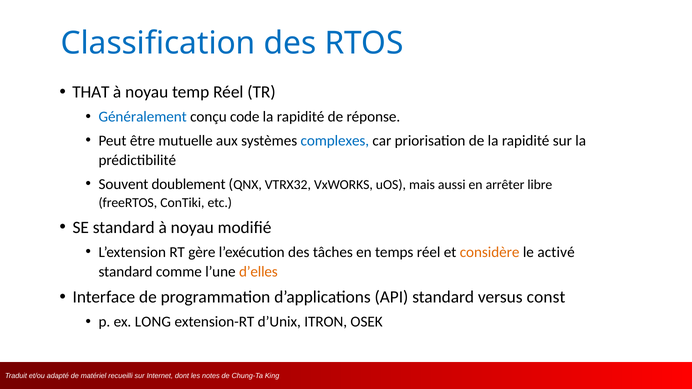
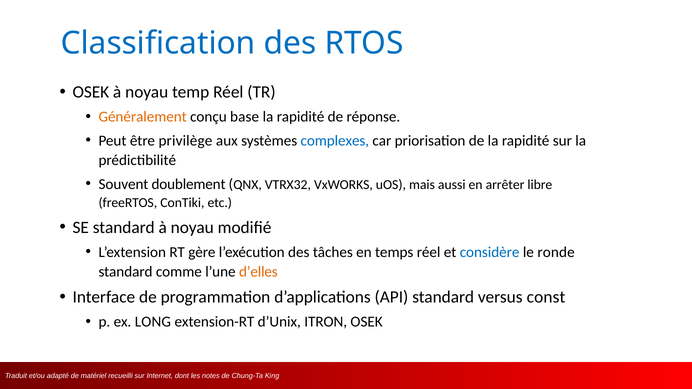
THAT: THAT -> OSEK (91, 92)
Généralement colour: blue -> orange (143, 117)
code: code -> base (245, 117)
mutuelle: mutuelle -> privilège (185, 141)
considère colour: orange -> blue (490, 252)
activé: activé -> ronde (556, 252)
